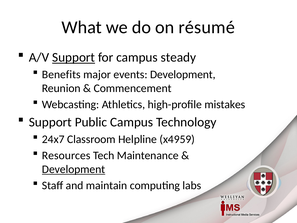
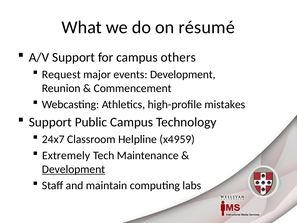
Support underline: present -> none (74, 57)
steady: steady -> others (178, 57)
Benefits: Benefits -> Request (61, 74)
Resources: Resources -> Extremely (66, 155)
